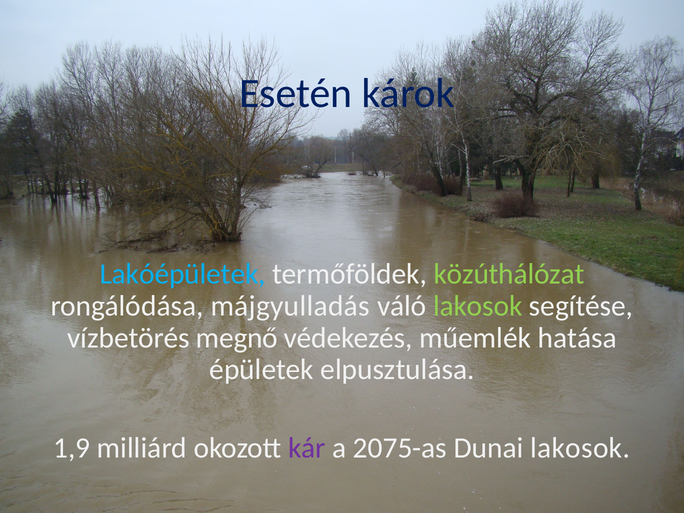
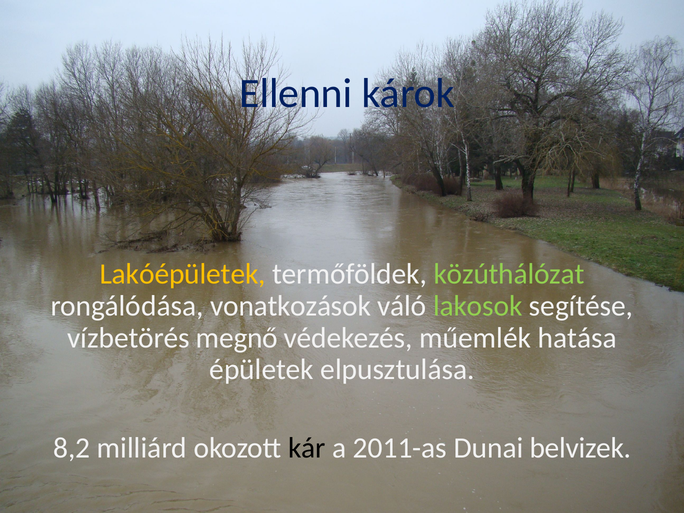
Esetén: Esetén -> Ellenni (296, 94)
Lakóépületek colour: light blue -> yellow (183, 274)
májgyulladás: májgyulladás -> vonatkozások (291, 306)
1,9: 1,9 -> 8,2 (72, 448)
kár colour: purple -> black (307, 448)
2075-as: 2075-as -> 2011-as (400, 448)
Dunai lakosok: lakosok -> belvizek (581, 448)
